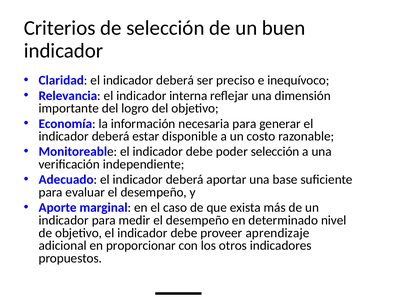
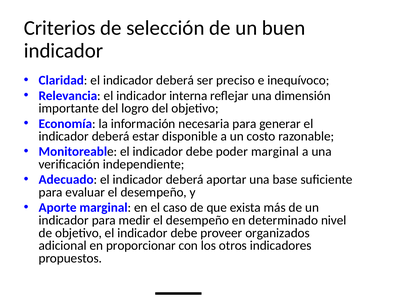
poder selección: selección -> marginal (275, 152)
aprendizaje: aprendizaje -> organizados (278, 233)
